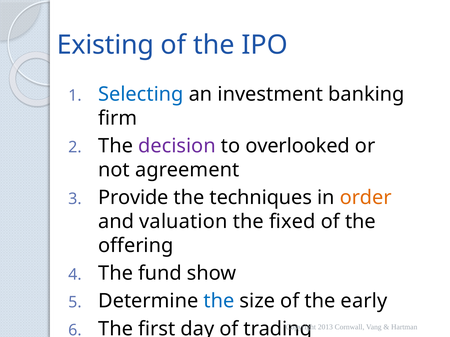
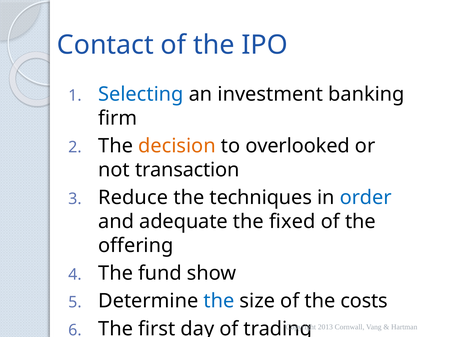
Existing: Existing -> Contact (105, 45)
decision colour: purple -> orange (177, 146)
agreement: agreement -> transaction (187, 170)
Provide: Provide -> Reduce (133, 198)
order colour: orange -> blue (366, 198)
valuation: valuation -> adequate (184, 222)
early: early -> costs (364, 301)
